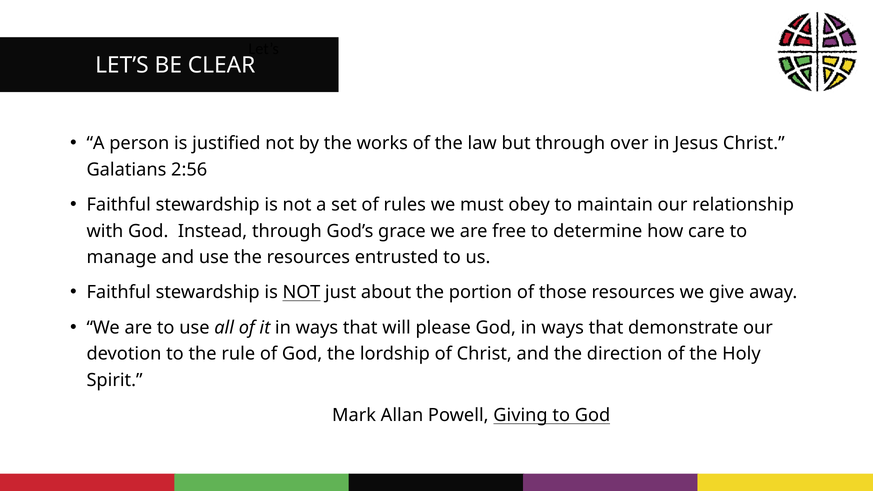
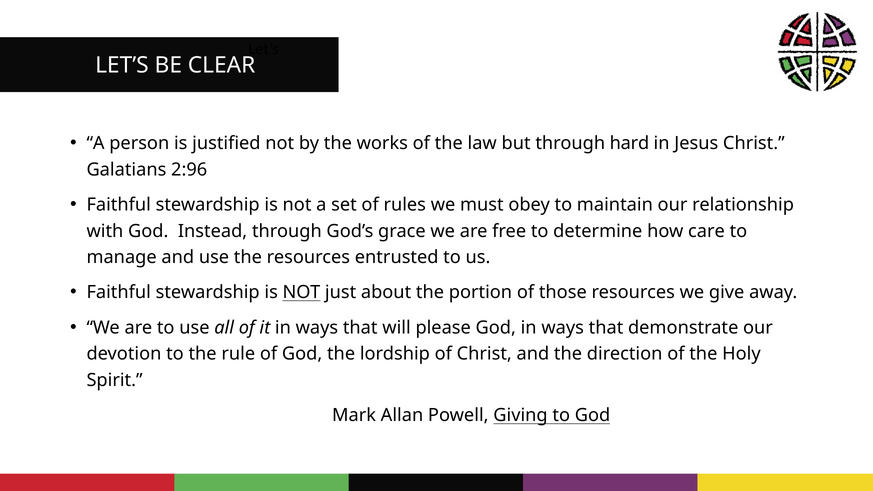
over: over -> hard (629, 143)
2:56: 2:56 -> 2:96 (189, 170)
